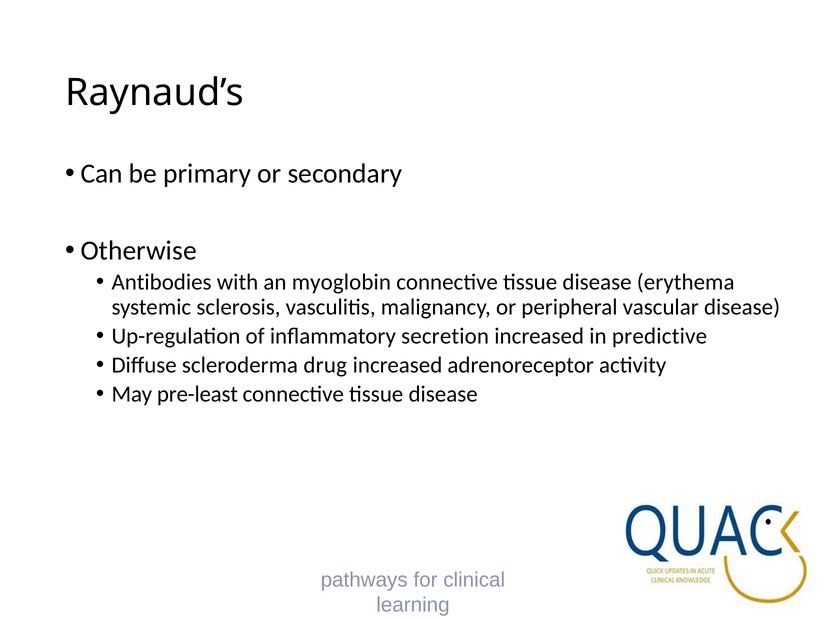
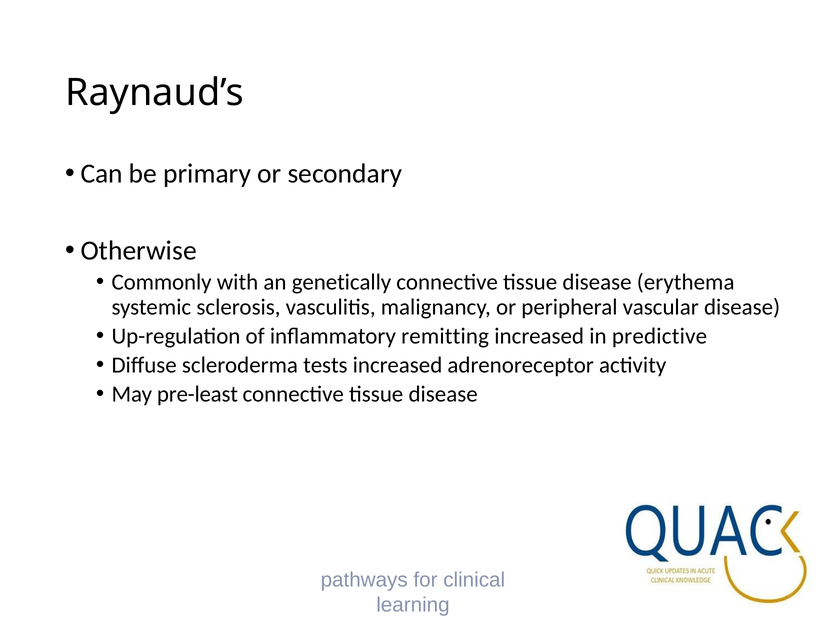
Antibodies: Antibodies -> Commonly (162, 282)
myoglobin: myoglobin -> genetically (341, 282)
secretion: secretion -> remitting (445, 336)
drug: drug -> tests (325, 365)
